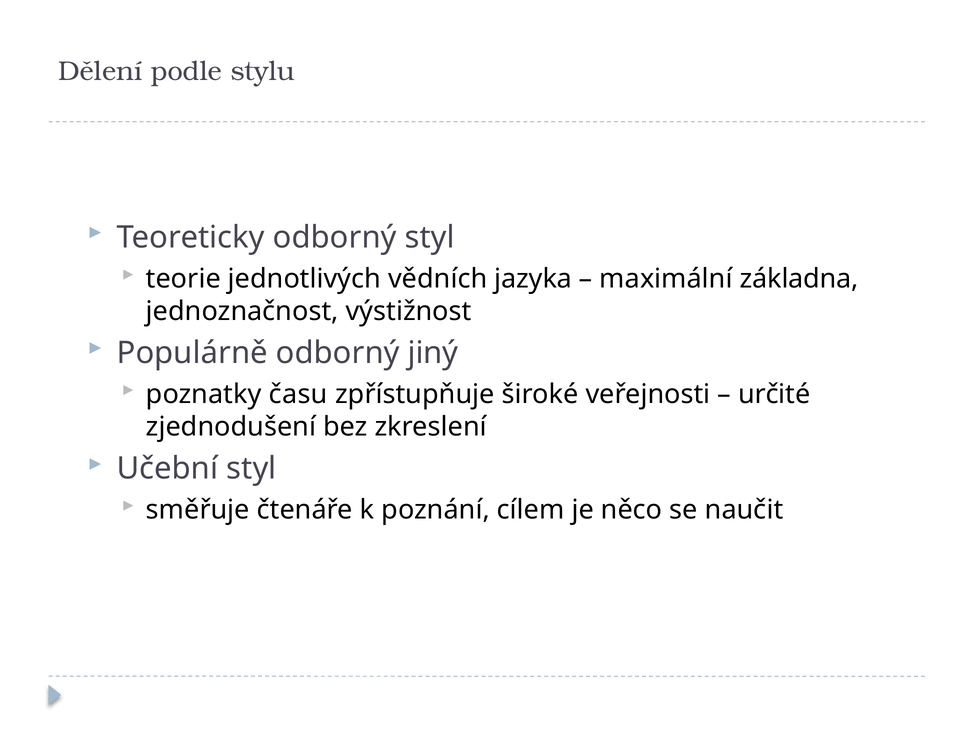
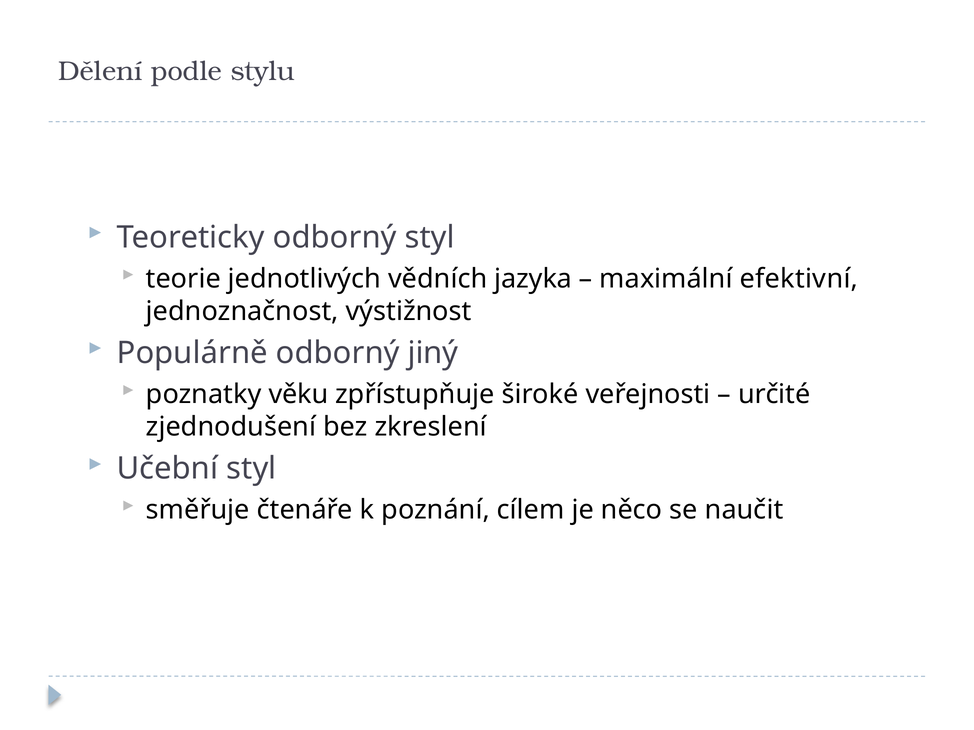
základna: základna -> efektivní (799, 279)
času: času -> věku (298, 395)
